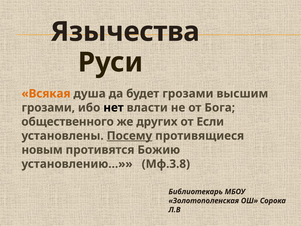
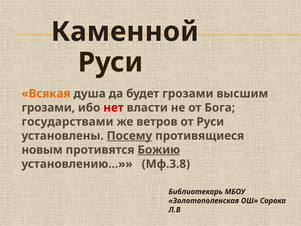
Язычества: Язычества -> Каменной (125, 32)
нет colour: black -> red (114, 108)
общественного: общественного -> государствами (67, 122)
других: других -> ветров (157, 122)
от Если: Если -> Руси (210, 122)
Божию underline: none -> present (159, 150)
